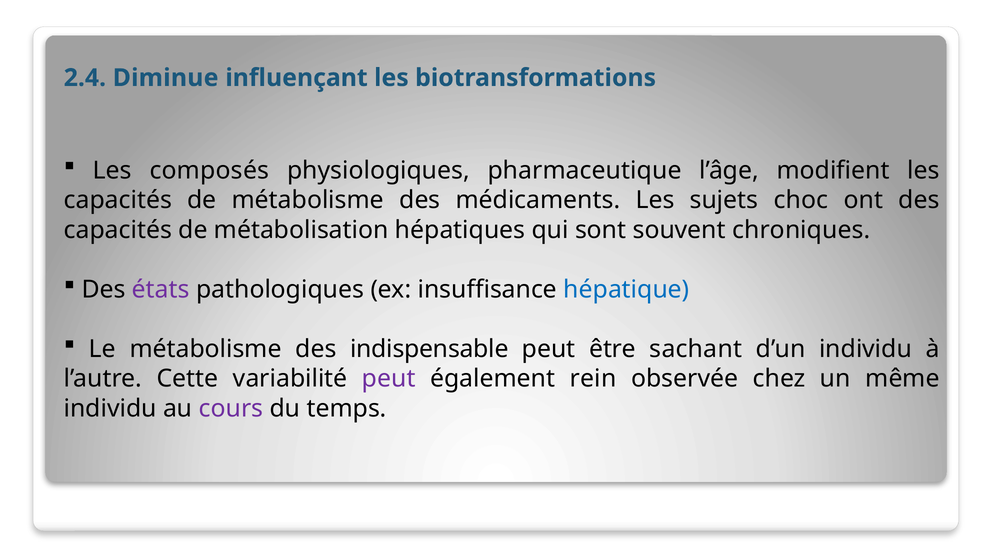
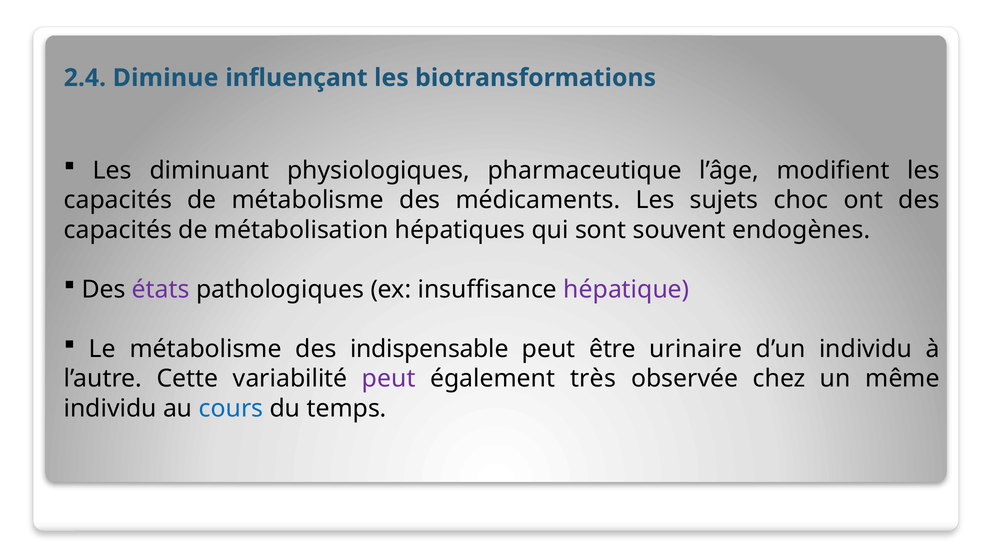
composés: composés -> diminuant (209, 170)
chroniques: chroniques -> endogènes (801, 230)
hépatique colour: blue -> purple (626, 289)
sachant: sachant -> urinaire (696, 349)
rein: rein -> très (593, 379)
cours colour: purple -> blue (231, 409)
